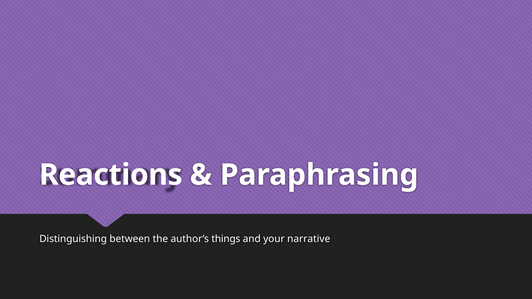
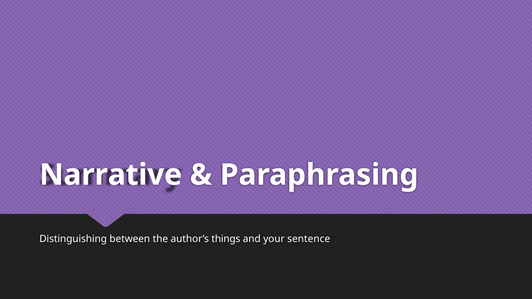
Reactions: Reactions -> Narrative (111, 175)
narrative: narrative -> sentence (309, 239)
